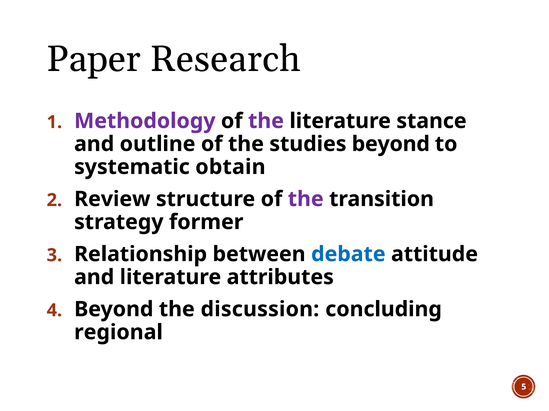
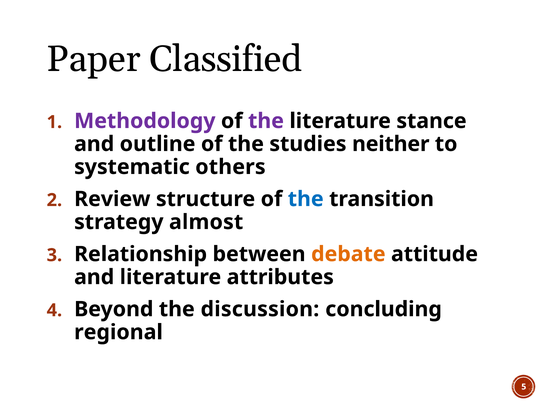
Research: Research -> Classified (226, 59)
studies beyond: beyond -> neither (391, 144)
obtain: obtain -> others (230, 167)
the colour: purple -> blue (306, 199)
former: former -> almost (206, 222)
debate colour: blue -> orange (348, 255)
